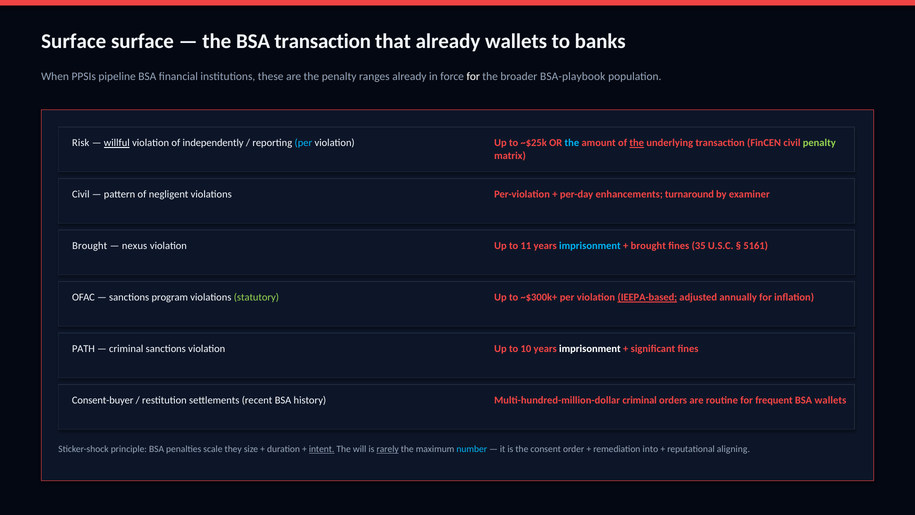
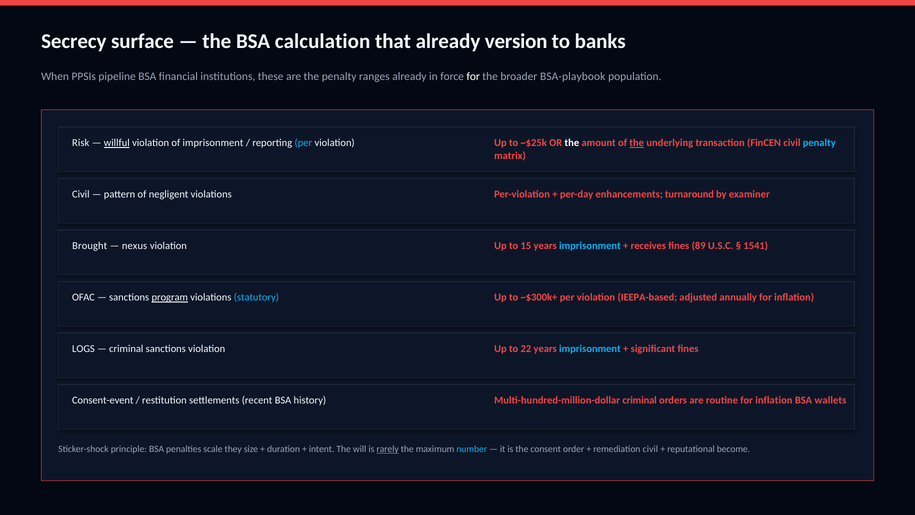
Surface: Surface -> Secrecy (74, 42)
BSA transaction: transaction -> calculation (323, 42)
already wallets: wallets -> version (516, 42)
of independently: independently -> imprisonment (213, 143)
the colour: light blue -> white (572, 143)
penalty colour: light green -> light blue (819, 143)
11: 11 -> 15 (526, 246)
brought: brought -> receives (648, 246)
35: 35 -> 89 (699, 246)
5161: 5161 -> 1541 (756, 246)
program underline: none -> present (170, 297)
statutory colour: light green -> light blue (256, 297)
IEEPA-based underline: present -> none (647, 297)
PATH: PATH -> LOGS (83, 349)
10: 10 -> 22 (526, 349)
imprisonment colour: white -> light blue (590, 349)
Consent-buyer: Consent-buyer -> Consent-event (103, 400)
routine for frequent: frequent -> inflation (774, 400)
intent underline: present -> none (322, 449)
remediation into: into -> civil (650, 449)
aligning: aligning -> become (733, 449)
